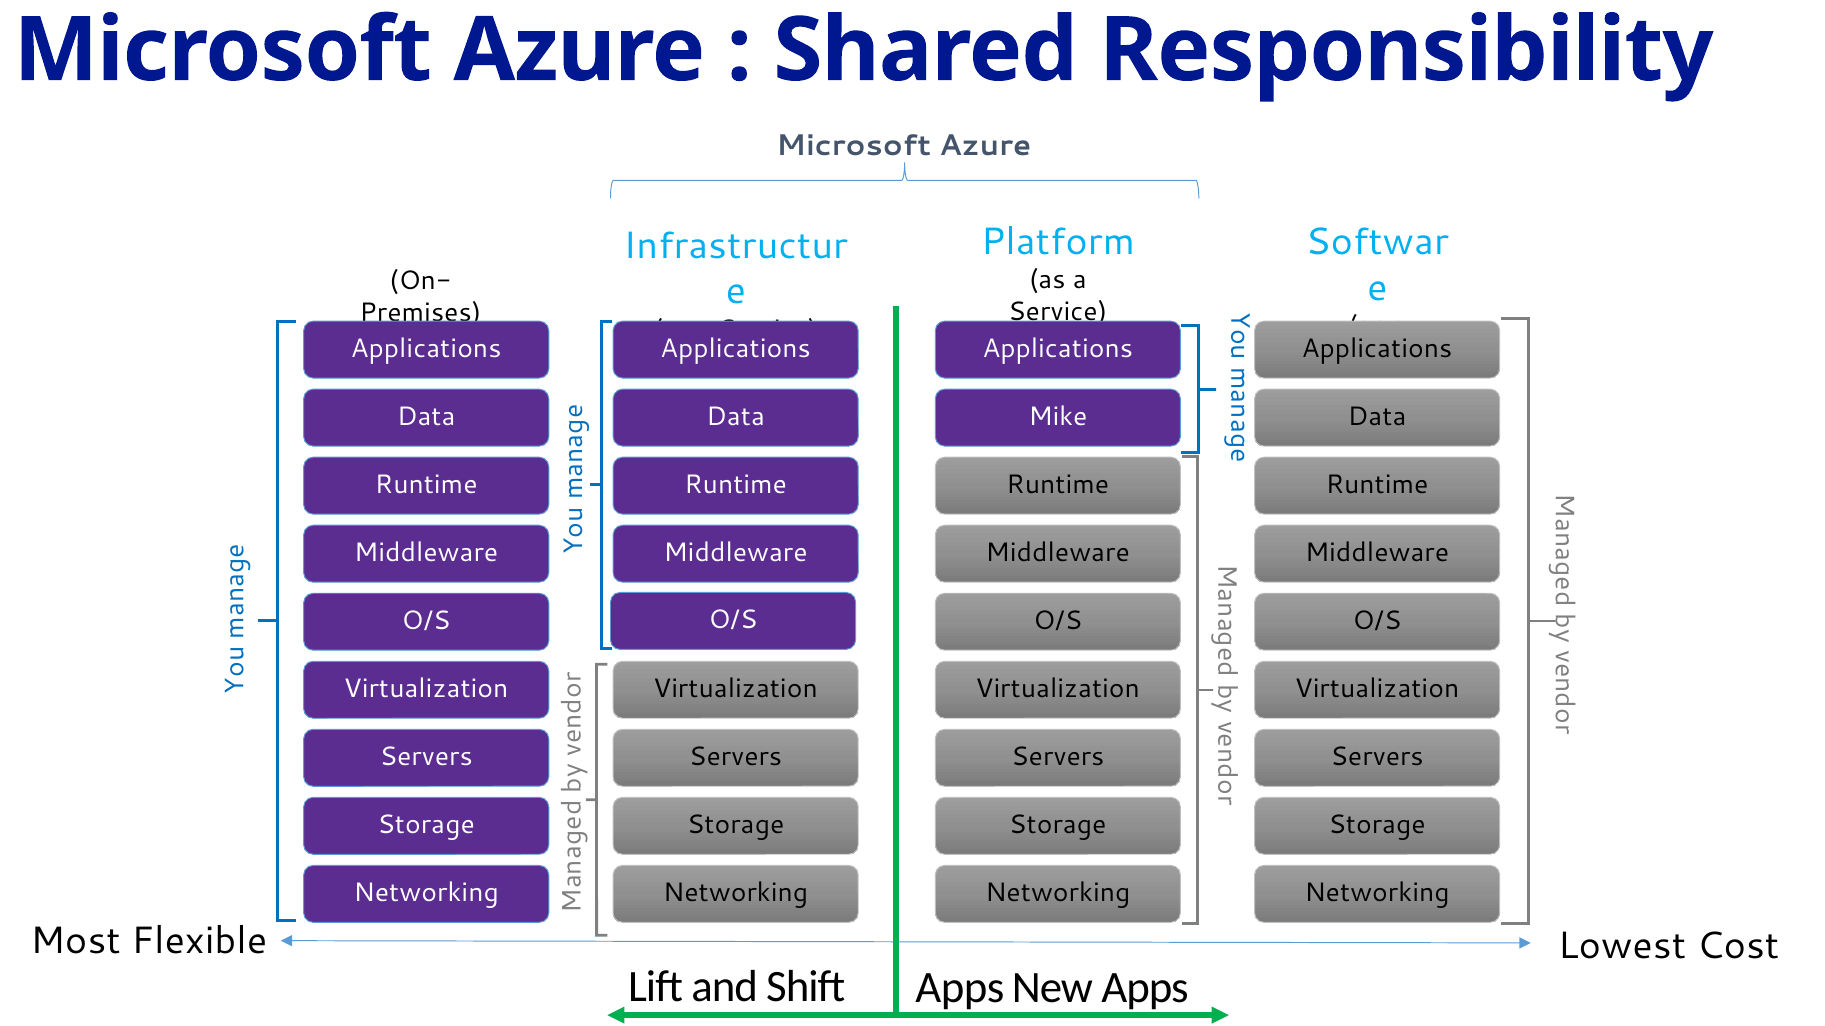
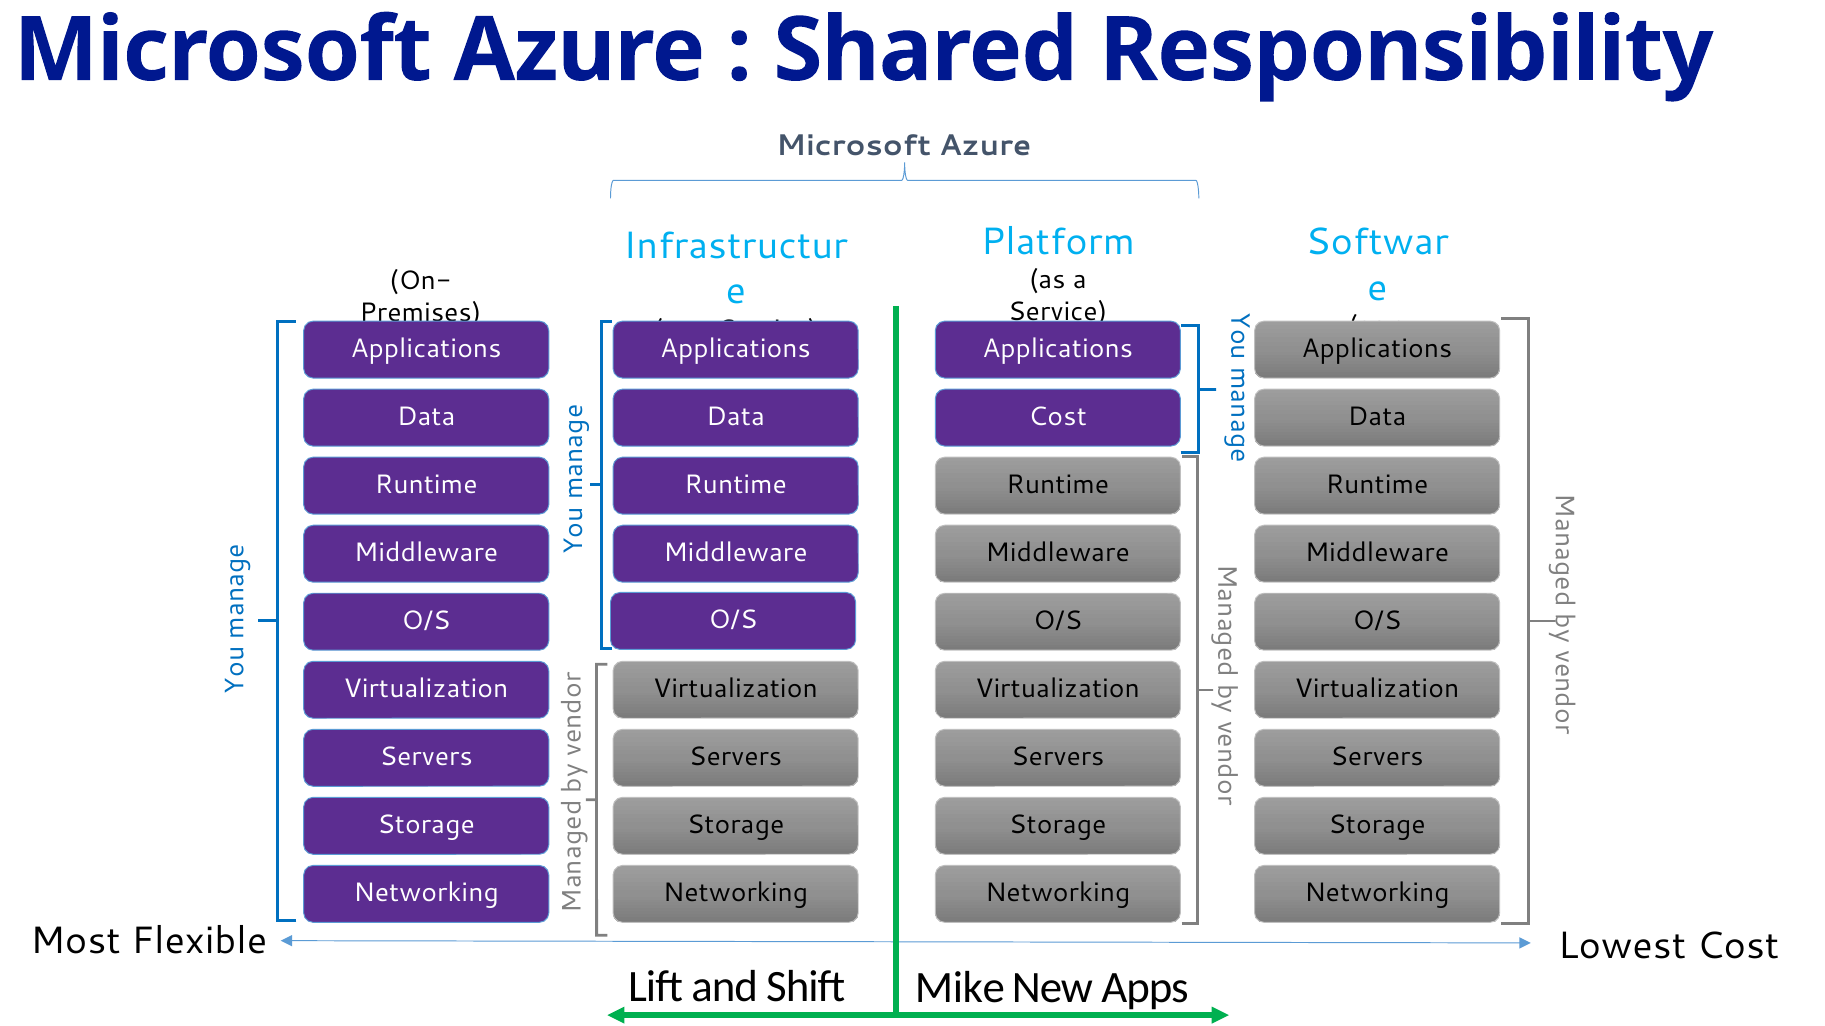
Mike: Mike -> Cost (1058, 417)
Shift Apps: Apps -> Mike (960, 988)
